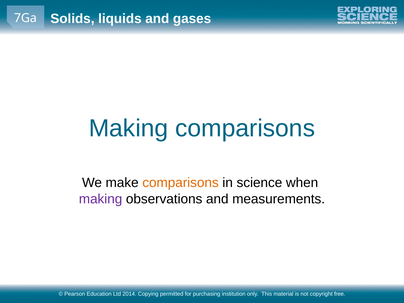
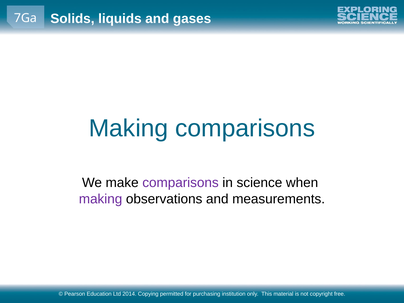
comparisons colour: orange -> purple (181, 183)
